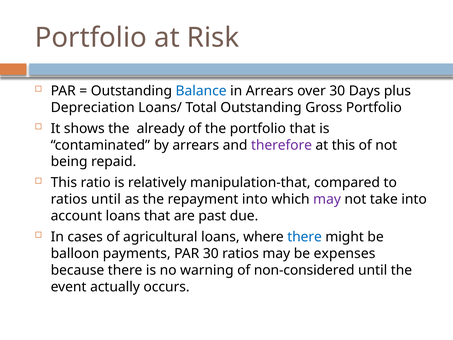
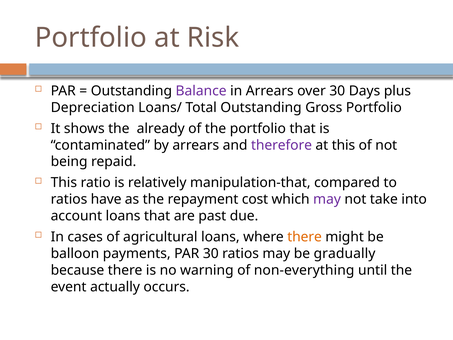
Balance colour: blue -> purple (201, 91)
ratios until: until -> have (106, 199)
repayment into: into -> cost (255, 199)
there colour: blue -> orange (305, 237)
expenses: expenses -> gradually (345, 253)
non-considered: non-considered -> non-everything (304, 270)
